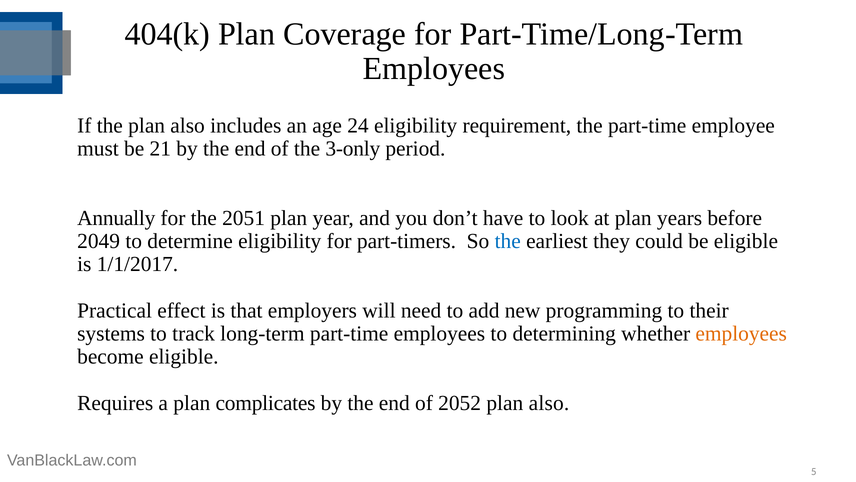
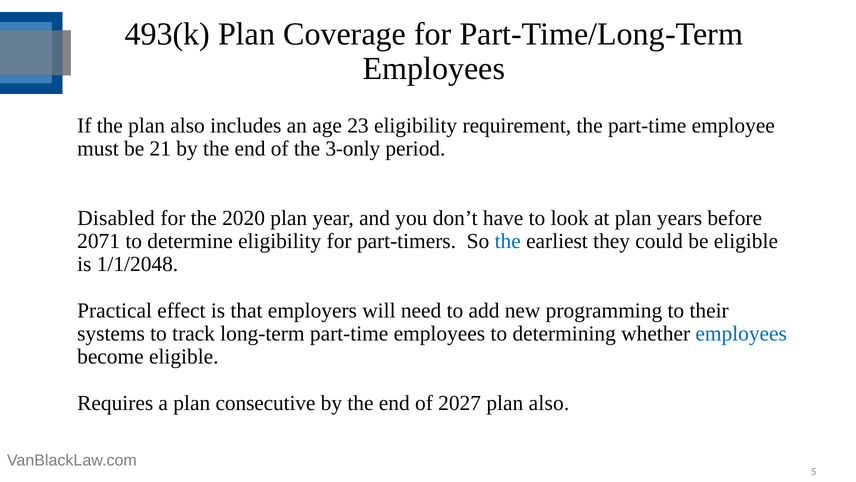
404(k: 404(k -> 493(k (167, 34)
24: 24 -> 23 (358, 126)
Annually: Annually -> Disabled (116, 218)
2051: 2051 -> 2020 (244, 218)
2049: 2049 -> 2071 (99, 241)
1/1/2017: 1/1/2017 -> 1/1/2048 (138, 264)
employees colour: orange -> blue (741, 333)
complicates: complicates -> consecutive (265, 403)
2052: 2052 -> 2027 (460, 403)
